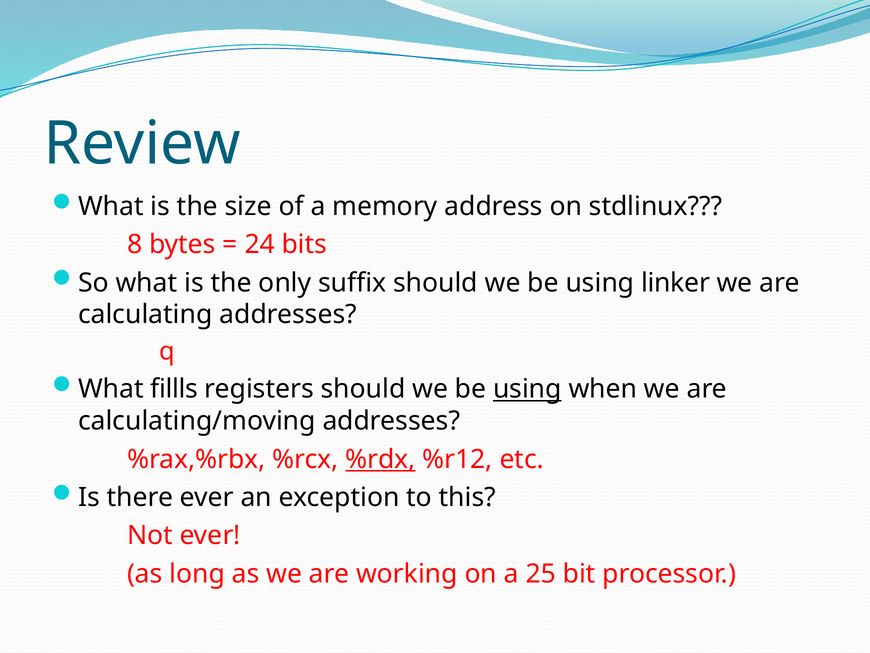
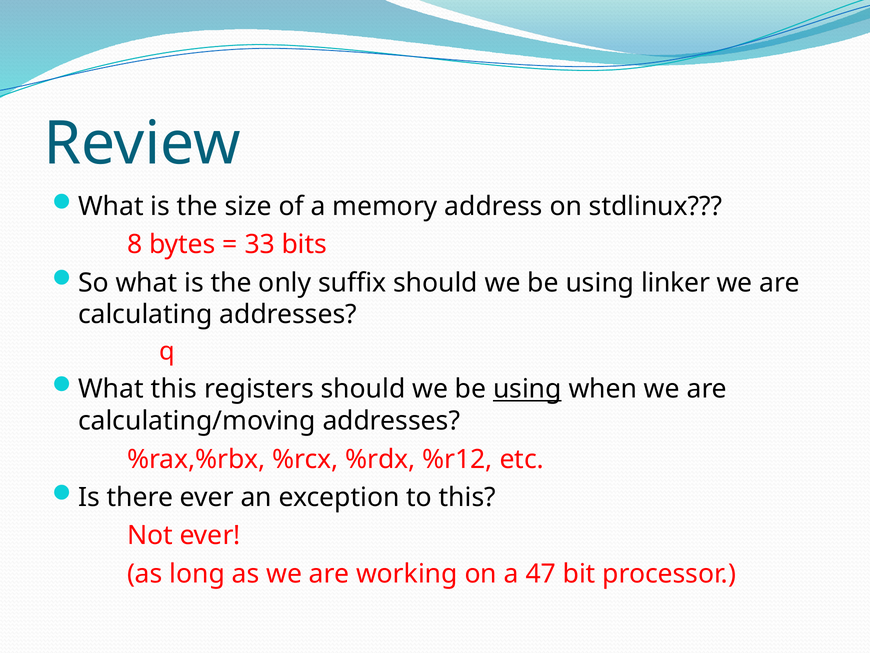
24: 24 -> 33 (260, 244)
What fillls: fillls -> this (174, 389)
%rdx underline: present -> none (380, 459)
25: 25 -> 47 (541, 573)
